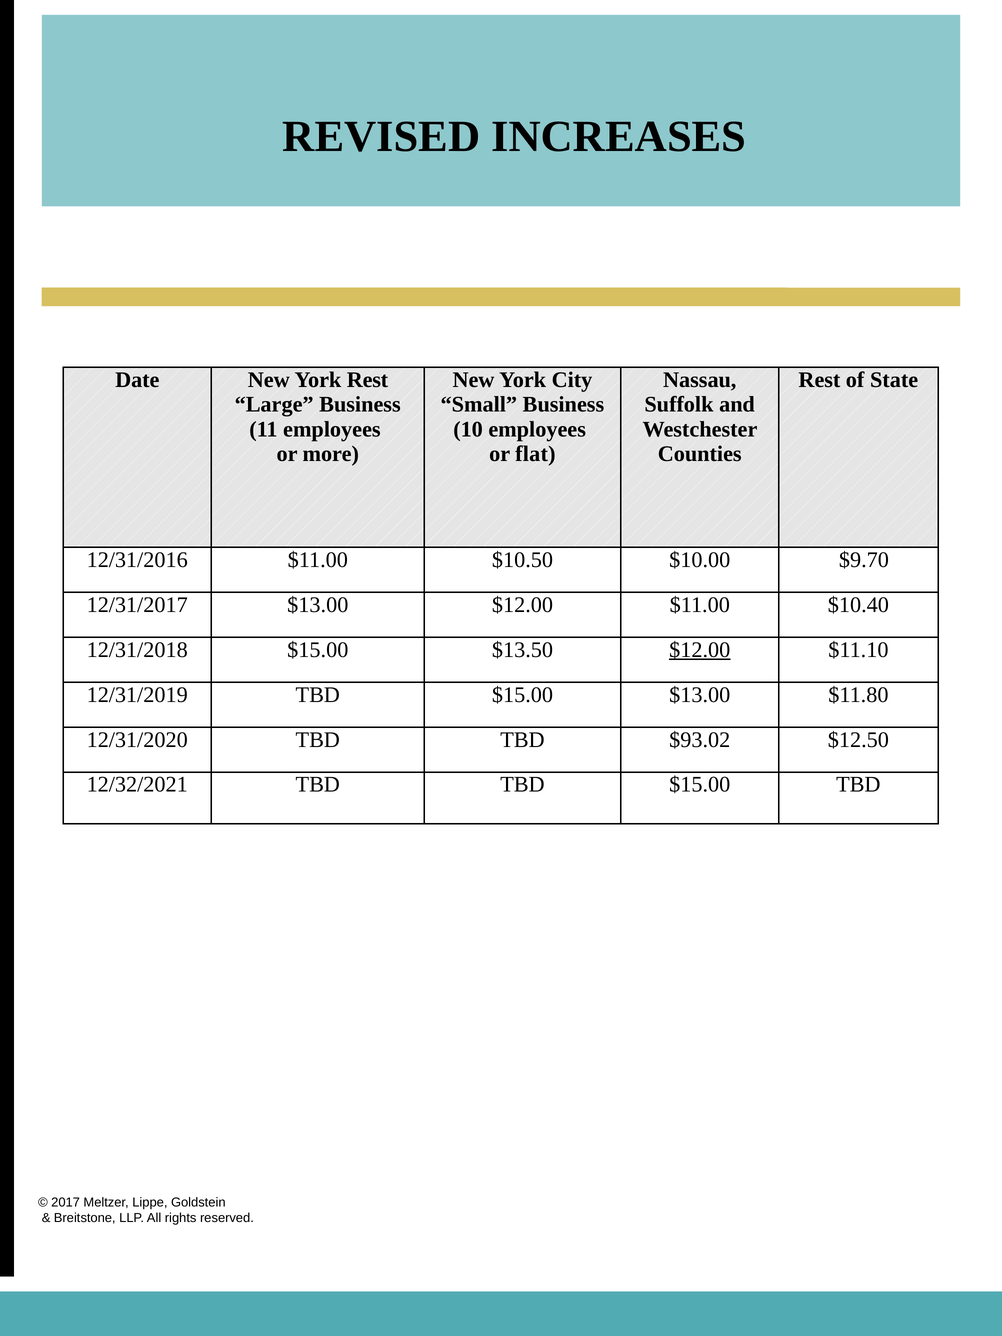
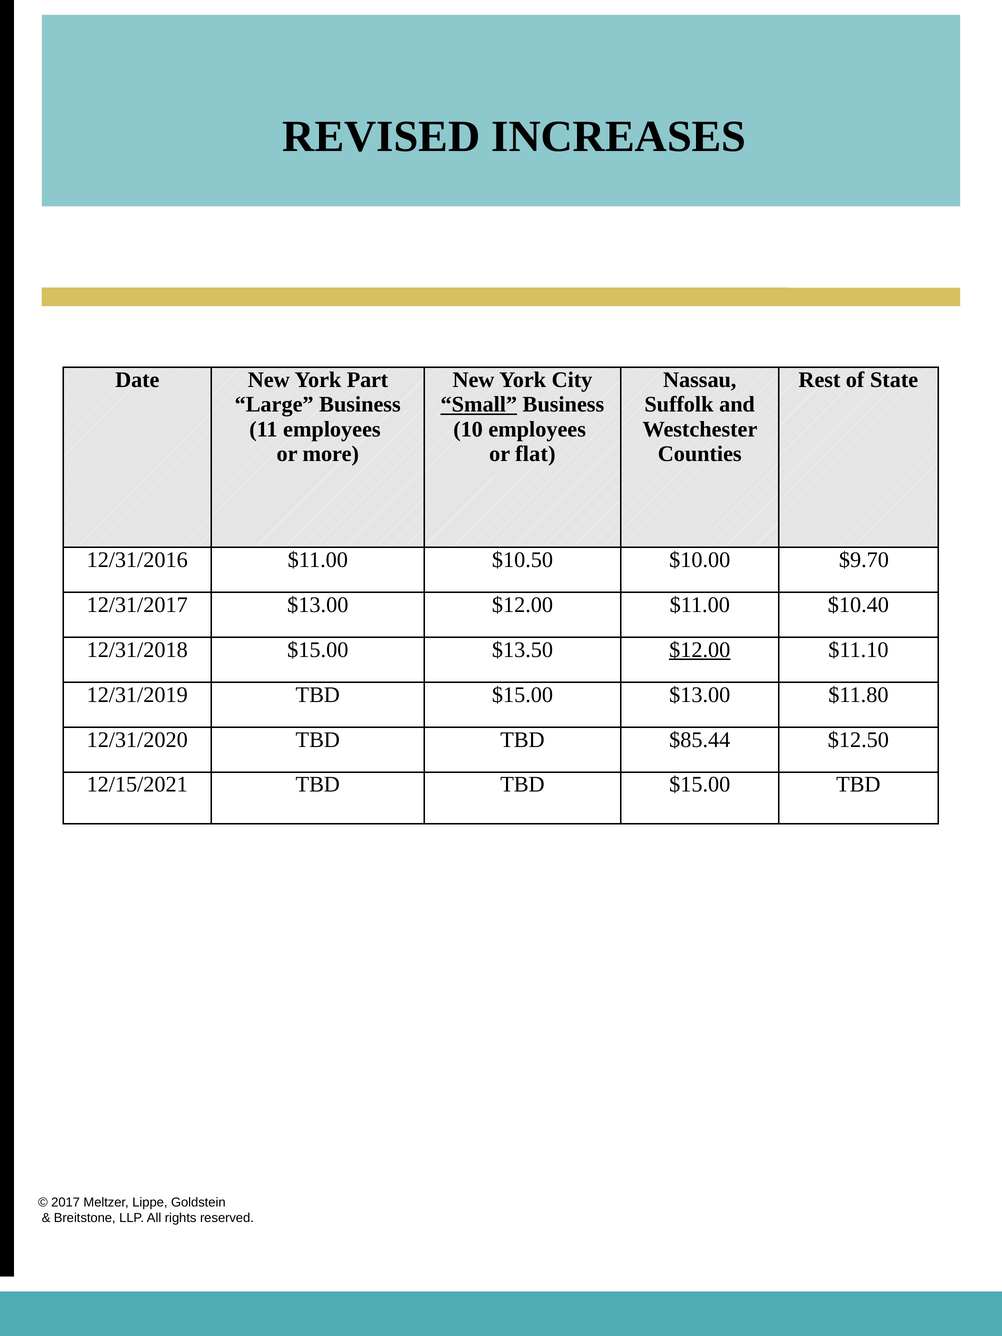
York Rest: Rest -> Part (367, 380)
Small underline: none -> present (479, 405)
$93.02: $93.02 -> $85.44 (700, 740)
12/32/2021: 12/32/2021 -> 12/15/2021 (137, 785)
